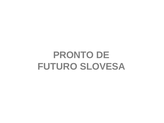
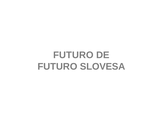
PRONTO: PRONTO -> FUTURO (73, 55)
